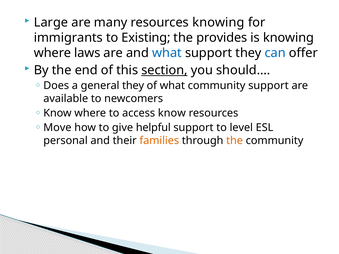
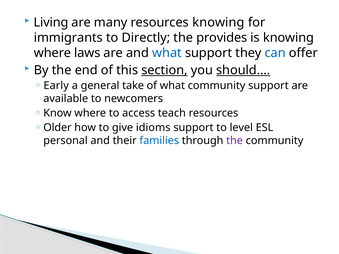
Large: Large -> Living (51, 23)
Existing: Existing -> Directly (146, 38)
should… underline: none -> present (243, 70)
Does: Does -> Early (56, 86)
general they: they -> take (133, 86)
access know: know -> teach (172, 113)
Move: Move -> Older (57, 128)
helpful: helpful -> idioms (153, 128)
families colour: orange -> blue (159, 141)
the colour: orange -> purple (235, 141)
